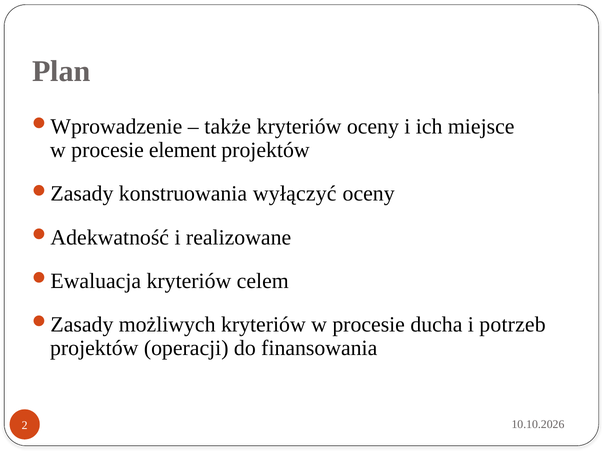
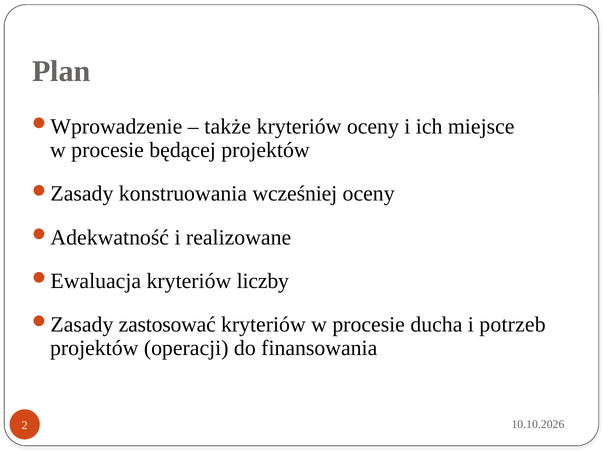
element: element -> będącej (183, 150)
wyłączyć: wyłączyć -> wcześniej (295, 194)
celem: celem -> liczby (263, 281)
możliwych: możliwych -> zastosować (167, 325)
